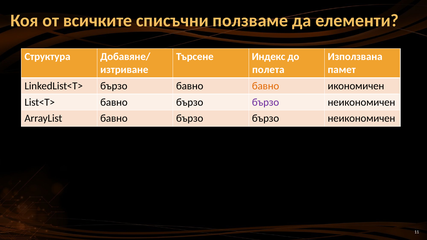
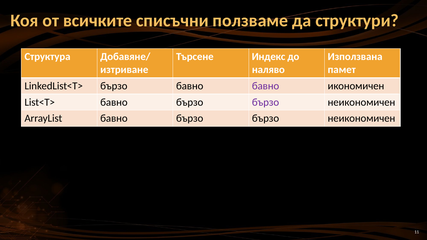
елементи: елементи -> структури (357, 21)
полета: полета -> наляво (268, 70)
бавно colour: orange -> purple (266, 86)
